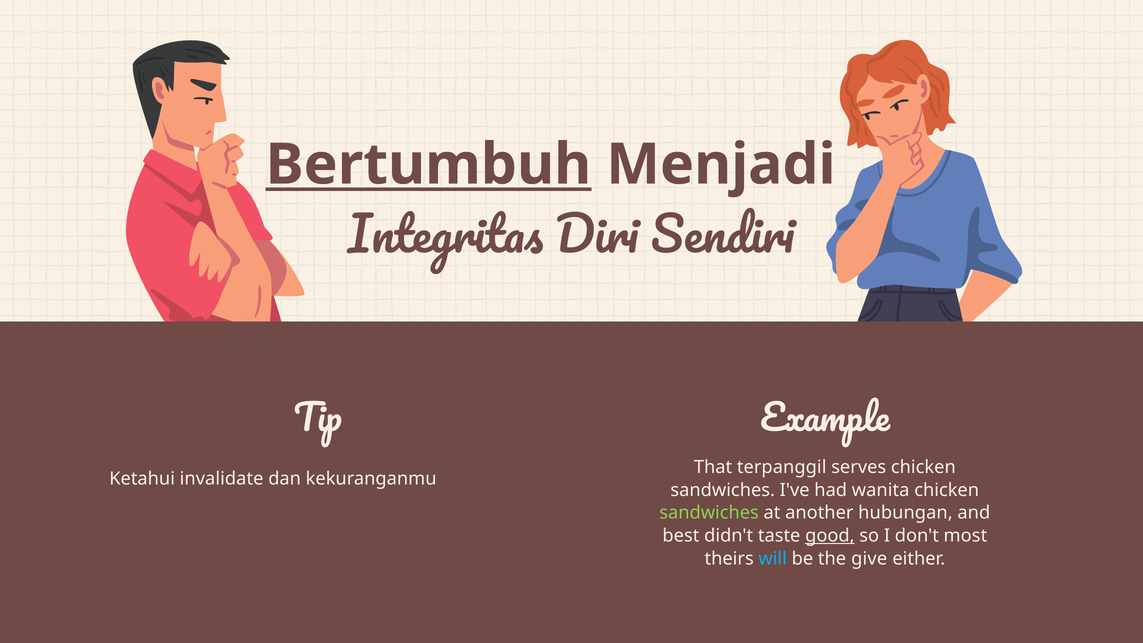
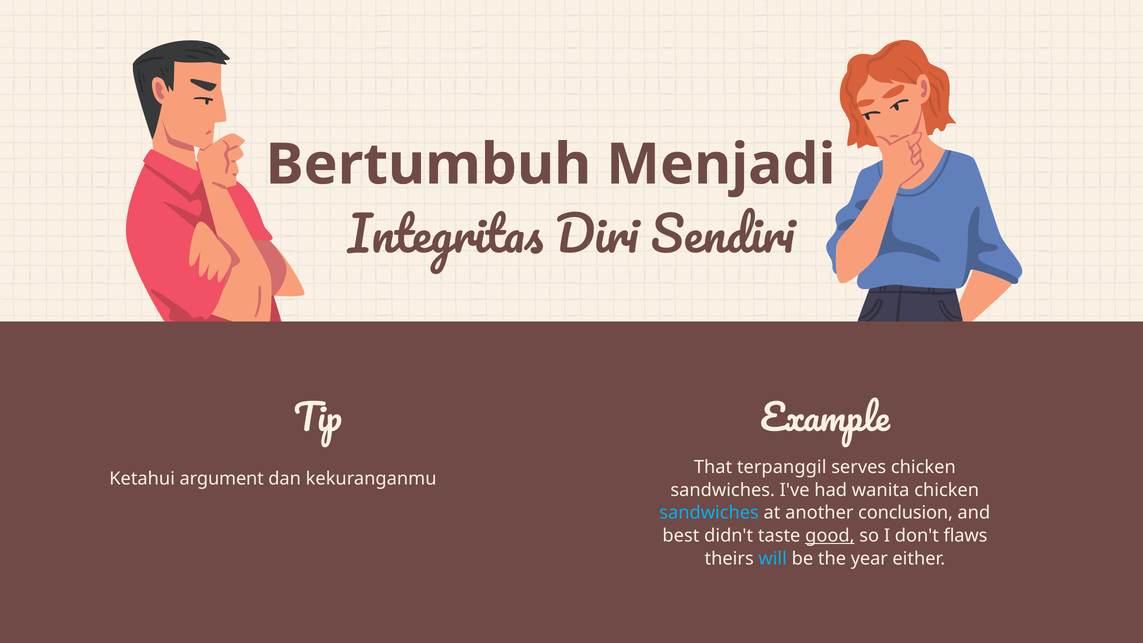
Bertumbuh underline: present -> none (428, 165)
invalidate: invalidate -> argument (222, 479)
sandwiches colour: light green -> light blue (709, 513)
hubungan: hubungan -> conclusion (906, 513)
most: most -> flaws (966, 536)
give: give -> year (869, 558)
